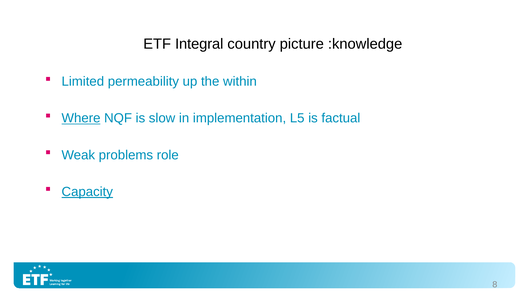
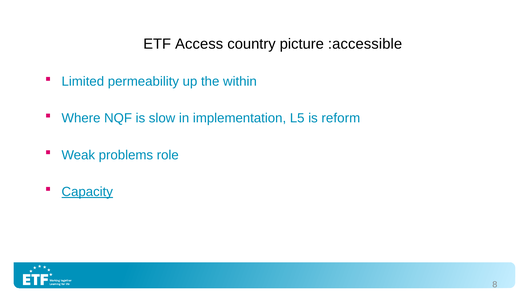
Integral: Integral -> Access (199, 44)
:knowledge: :knowledge -> :accessible (365, 44)
Where underline: present -> none (81, 118)
factual: factual -> reform (341, 118)
